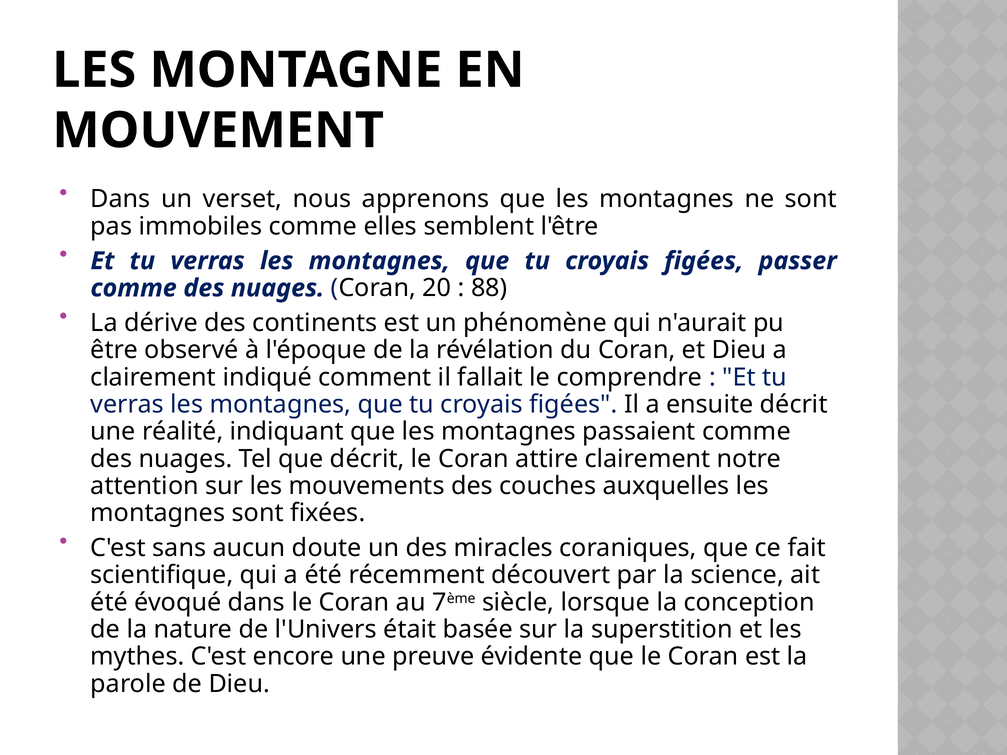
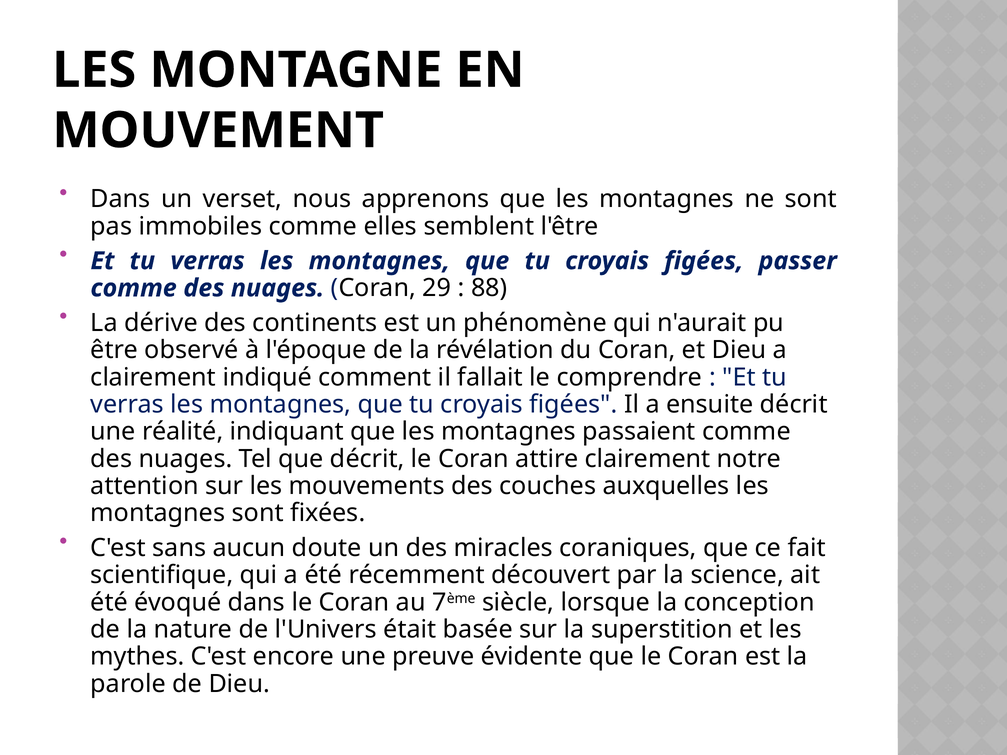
20: 20 -> 29 (437, 288)
